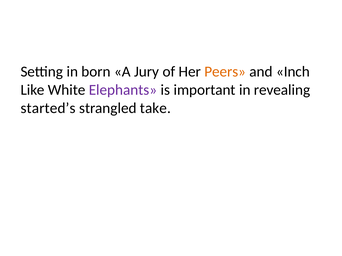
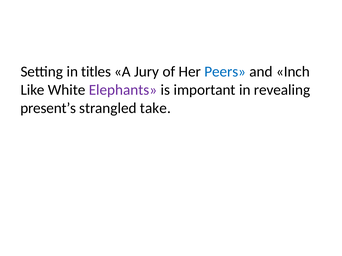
born: born -> titles (96, 72)
Peers colour: orange -> blue (225, 72)
started’s: started’s -> present’s (48, 108)
